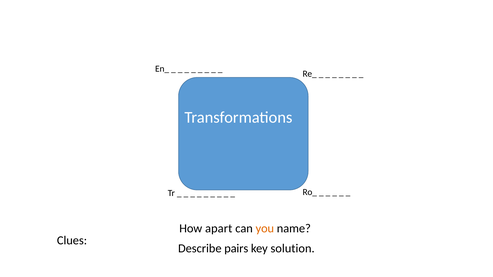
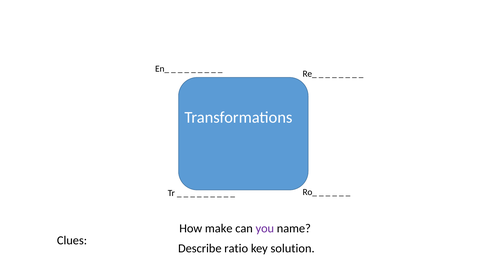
apart: apart -> make (219, 229)
you colour: orange -> purple (265, 229)
pairs: pairs -> ratio (236, 249)
